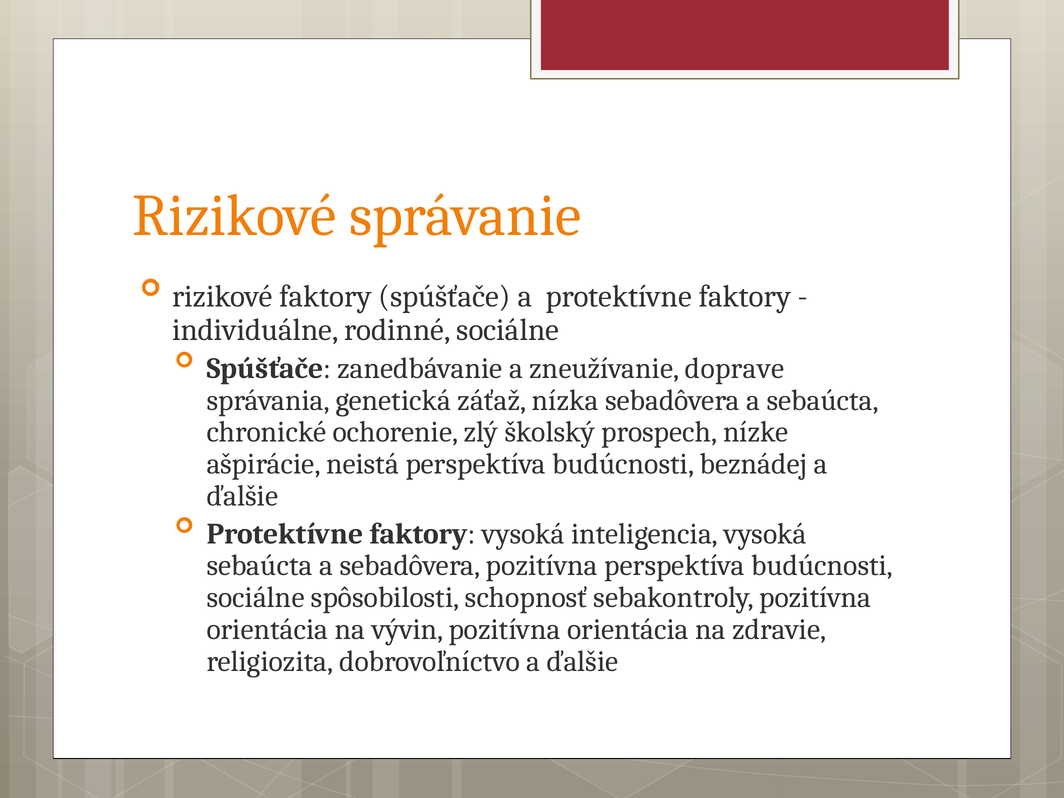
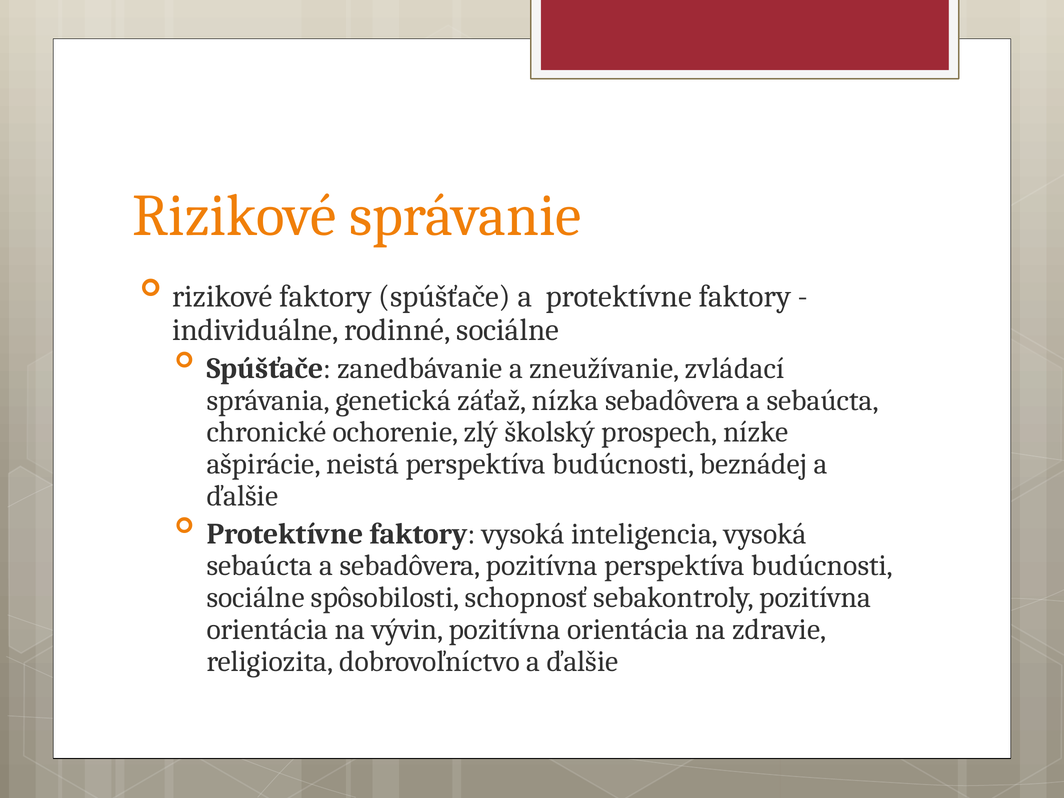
doprave: doprave -> zvládací (735, 368)
